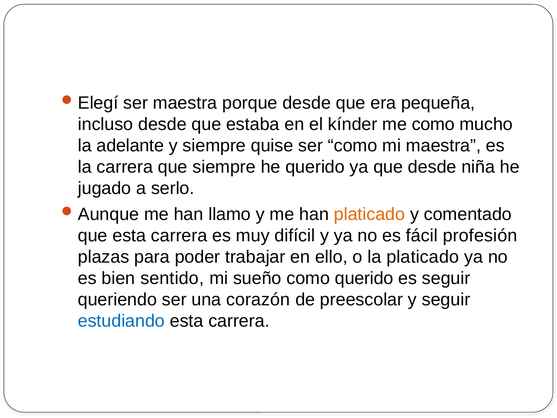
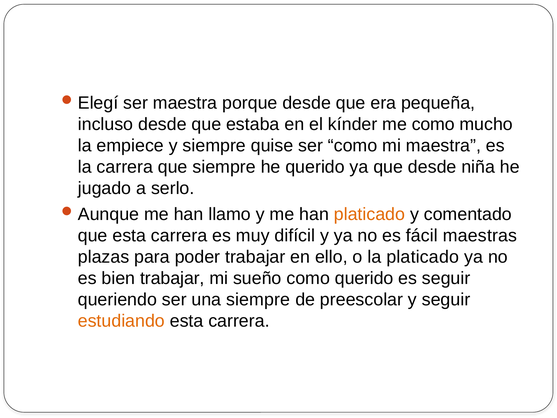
adelante: adelante -> empiece (130, 146)
profesión: profesión -> maestras (480, 235)
bien sentido: sentido -> trabajar (172, 278)
una corazón: corazón -> siempre (258, 299)
estudiando colour: blue -> orange (121, 321)
